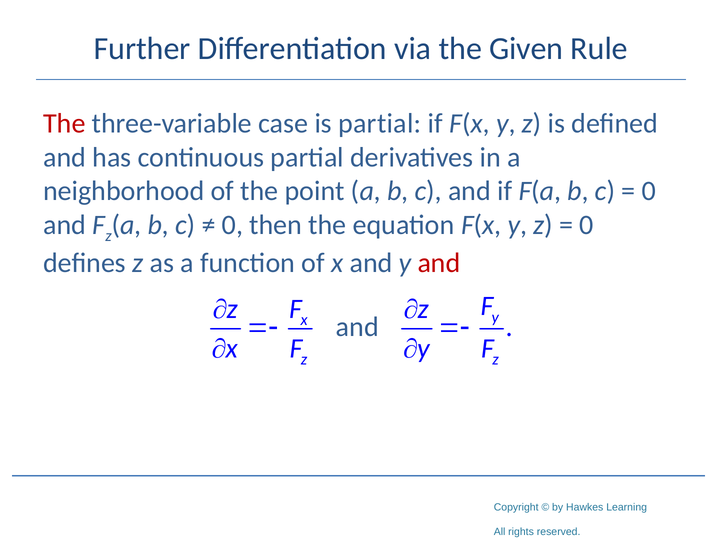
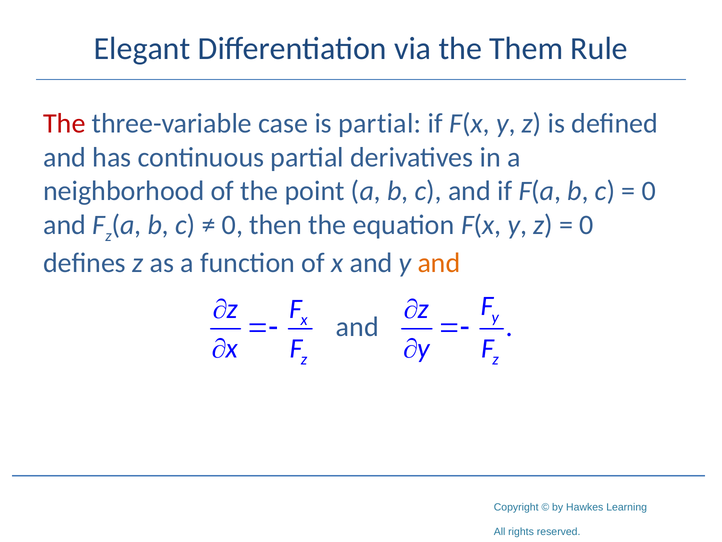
Further: Further -> Elegant (142, 49)
Given: Given -> Them (526, 49)
and colour: red -> orange (439, 263)
